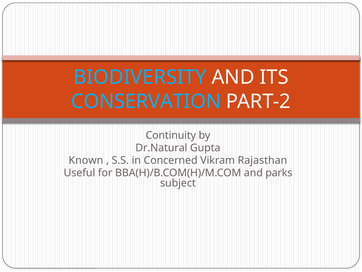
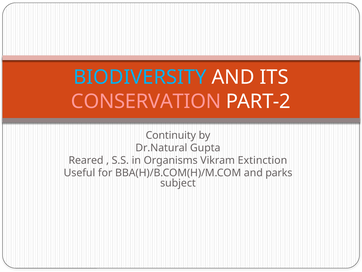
CONSERVATION colour: light blue -> pink (146, 101)
Known: Known -> Reared (86, 160)
Concerned: Concerned -> Organisms (171, 160)
Rajasthan: Rajasthan -> Extinction (262, 160)
